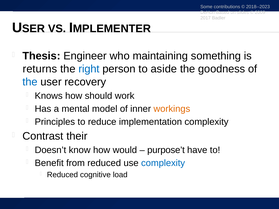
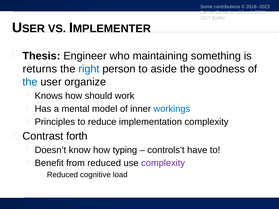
recovery: recovery -> organize (85, 82)
workings colour: orange -> blue (172, 109)
their: their -> forth (77, 136)
would: would -> typing (125, 150)
purpose’t: purpose’t -> controls’t (166, 150)
complexity colour: blue -> purple (163, 163)
